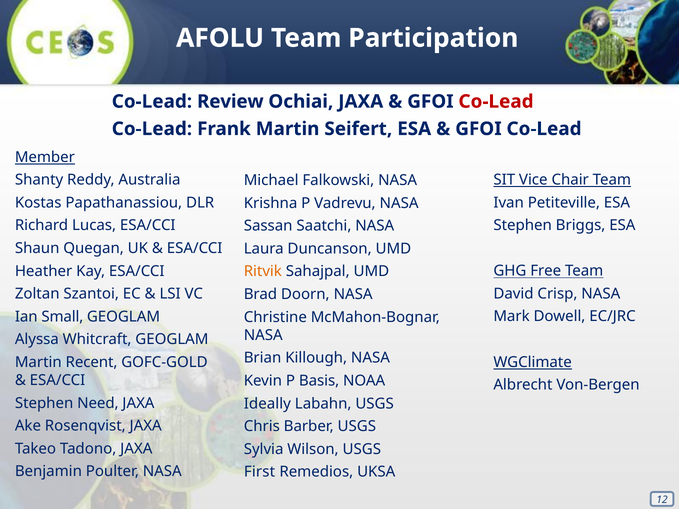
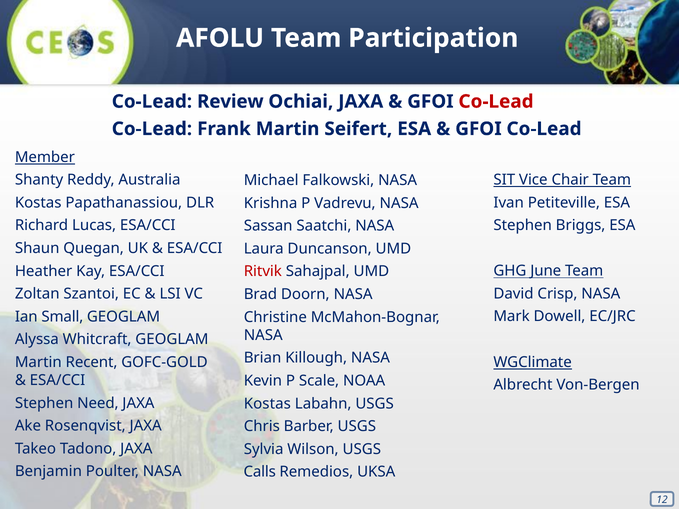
Free: Free -> June (546, 271)
Ritvik colour: orange -> red (263, 272)
Basis: Basis -> Scale (319, 381)
Ideally: Ideally -> Kostas (267, 404)
First: First -> Calls (260, 472)
